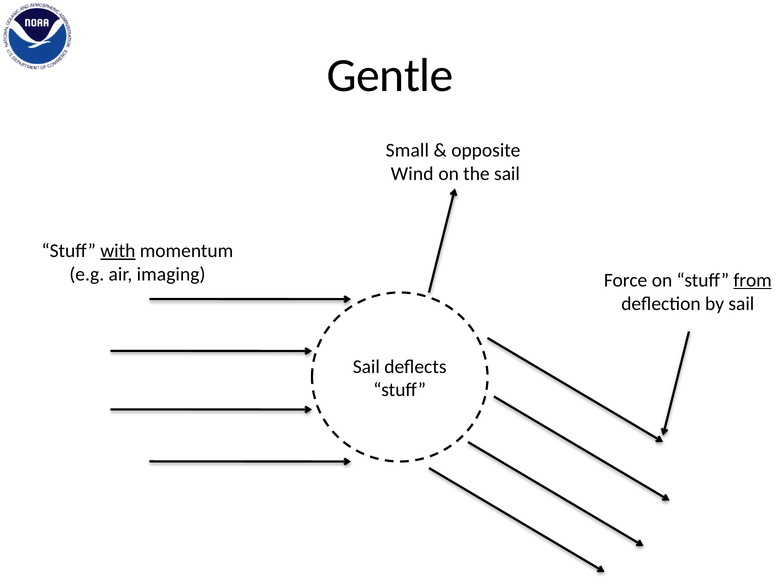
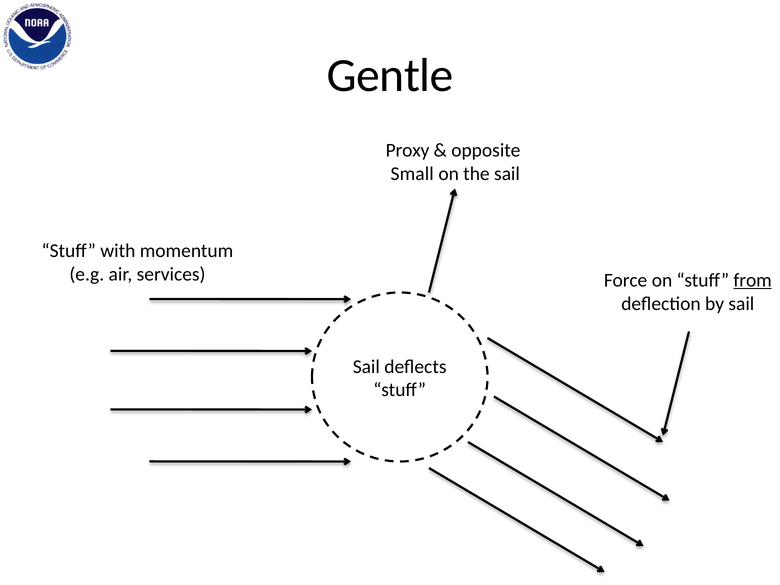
Small: Small -> Proxy (408, 150)
Wind: Wind -> Small (412, 174)
with underline: present -> none (118, 251)
imaging: imaging -> services (171, 274)
